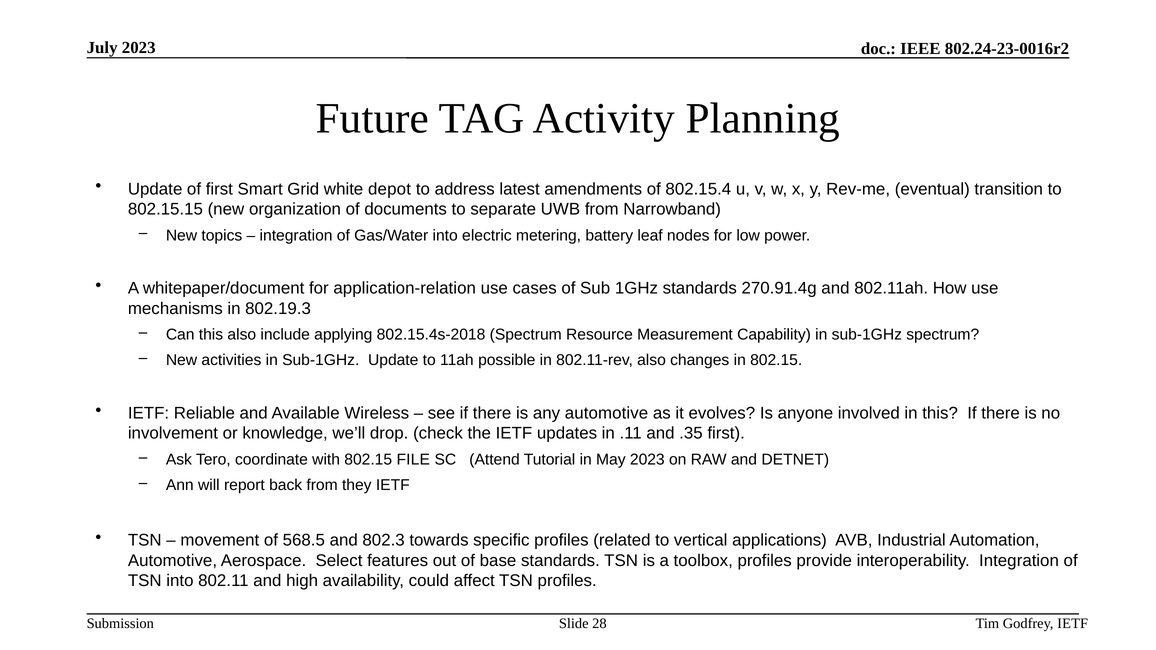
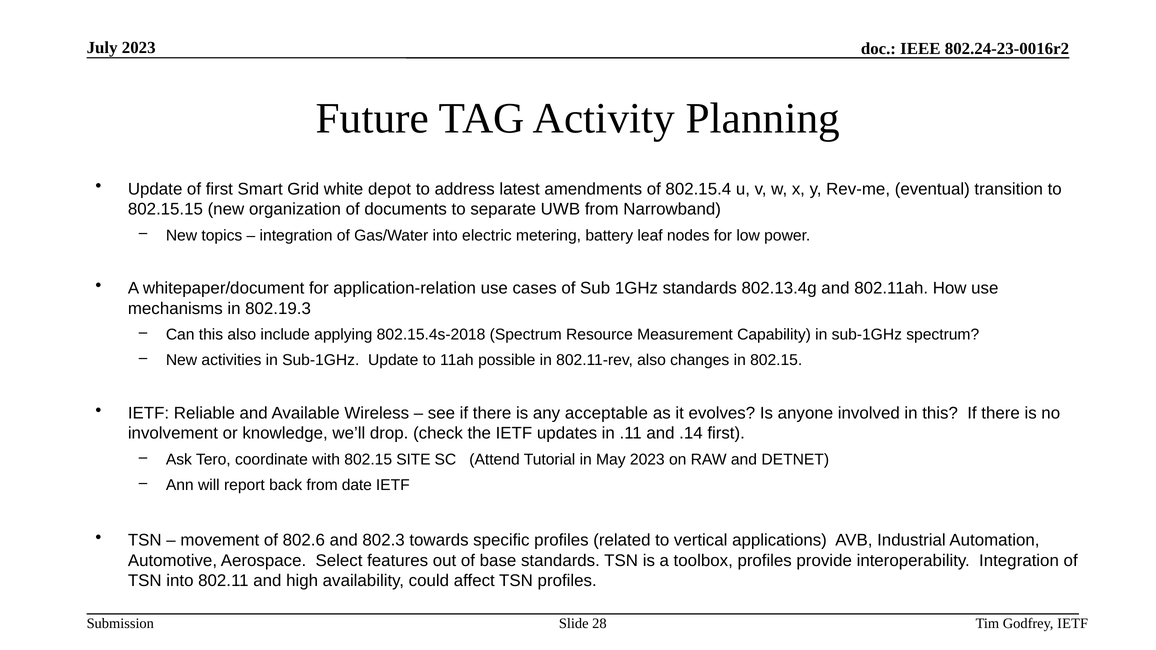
270.91.4g: 270.91.4g -> 802.13.4g (779, 288)
any automotive: automotive -> acceptable (606, 413)
.35: .35 -> .14 (691, 434)
FILE: FILE -> SITE (413, 460)
they: they -> date (357, 485)
568.5: 568.5 -> 802.6 (304, 541)
